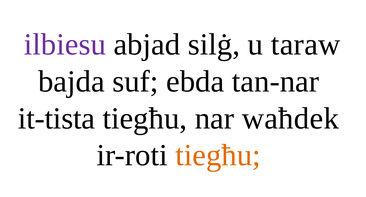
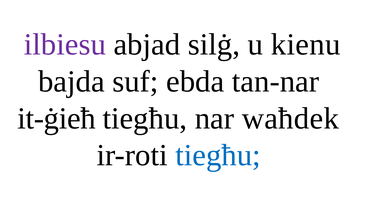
taraw: taraw -> kienu (306, 45)
it-tista: it-tista -> it-ġieħ (57, 118)
tiegħu colour: orange -> blue (218, 155)
